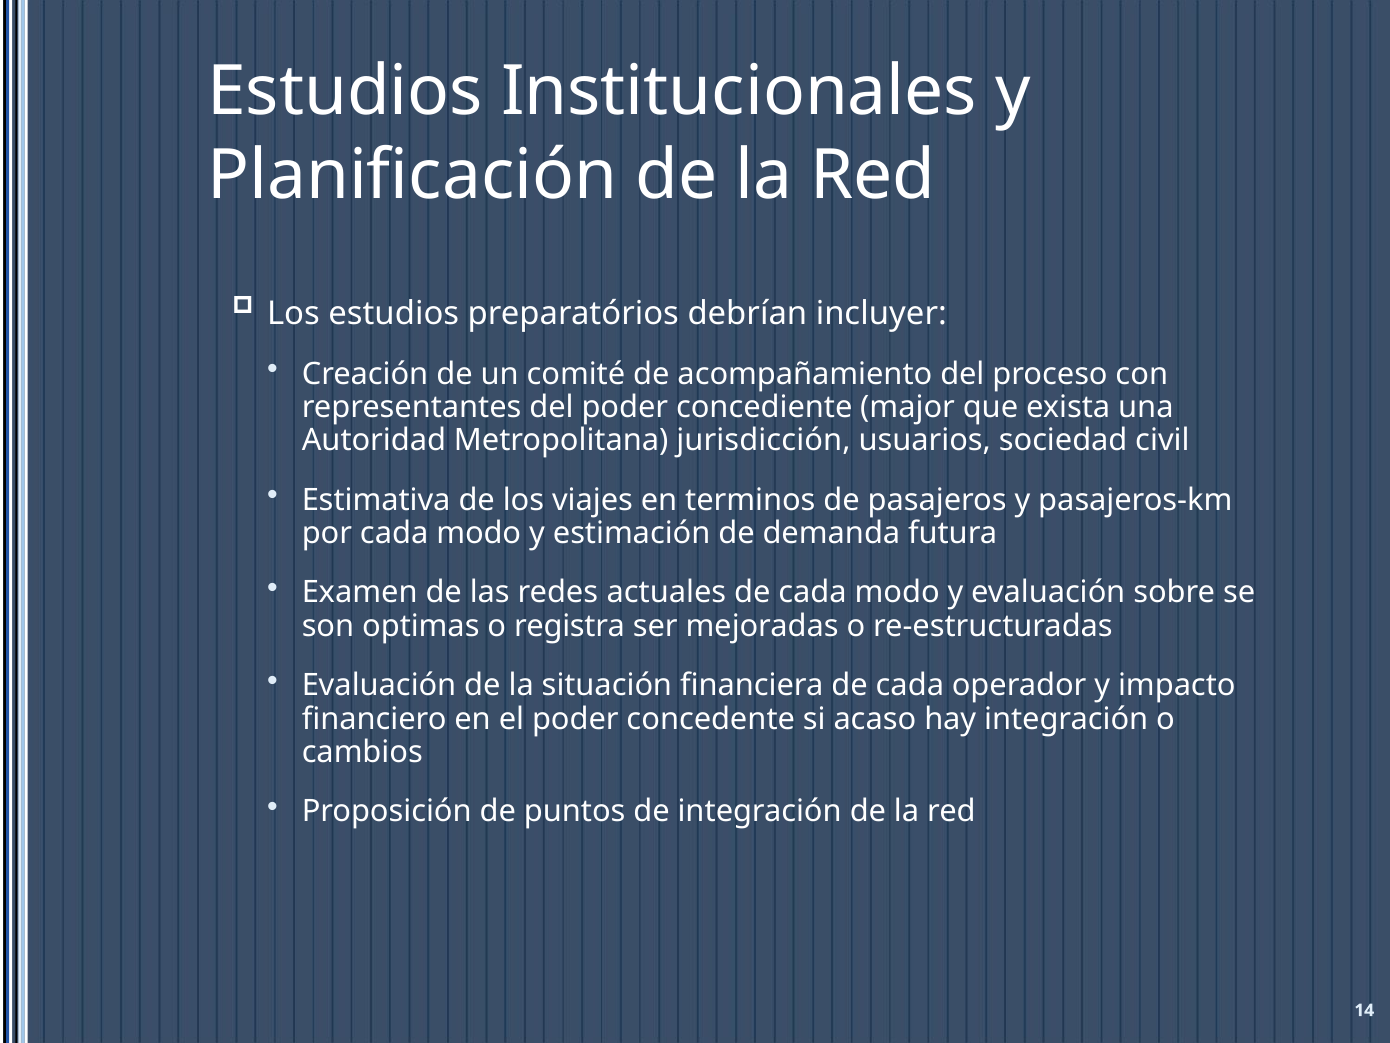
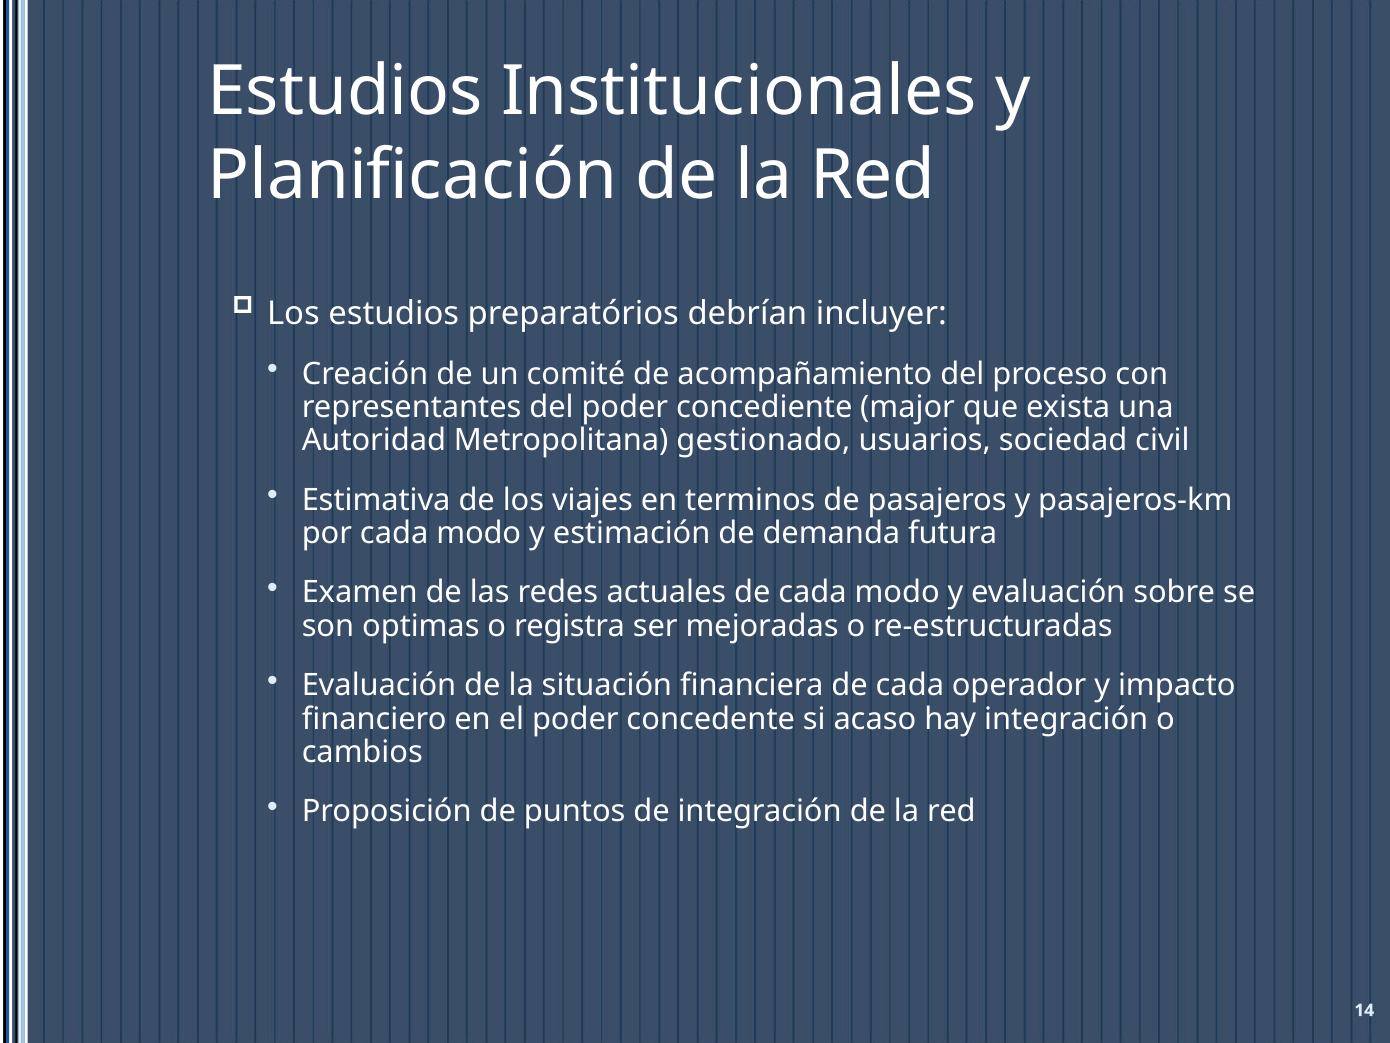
jurisdicción: jurisdicción -> gestionado (763, 440)
